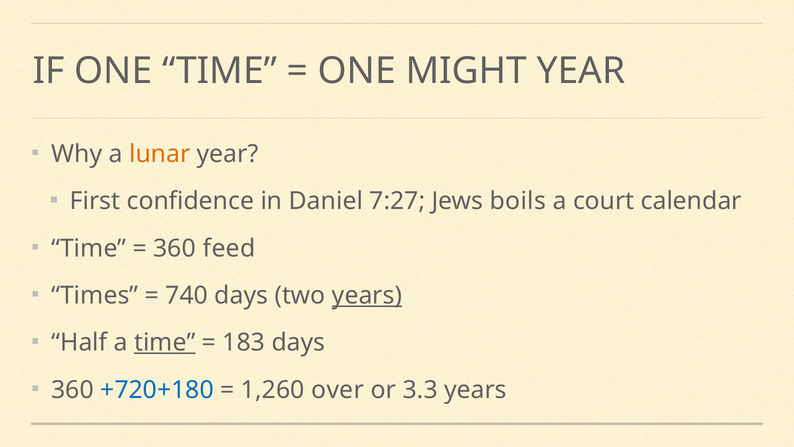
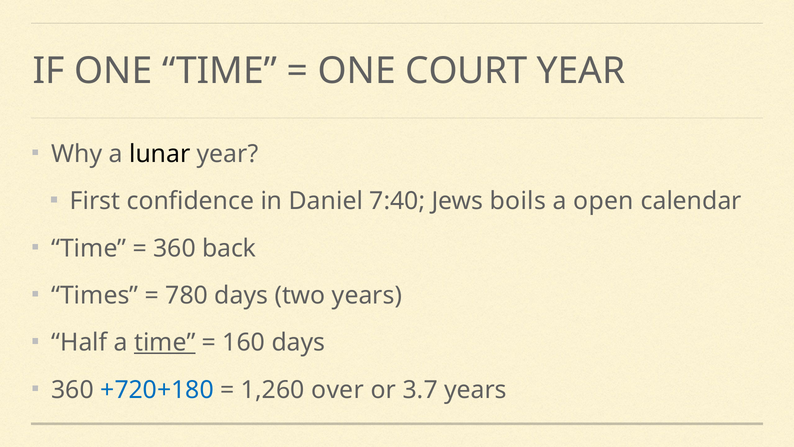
MIGHT: MIGHT -> COURT (467, 71)
lunar colour: orange -> black (160, 154)
7:27: 7:27 -> 7:40 (397, 201)
court: court -> open (604, 201)
feed: feed -> back (229, 248)
740: 740 -> 780 (187, 295)
years underline: present -> none (367, 295)
183: 183 -> 160 (244, 342)
3.3: 3.3 -> 3.7 (420, 390)
